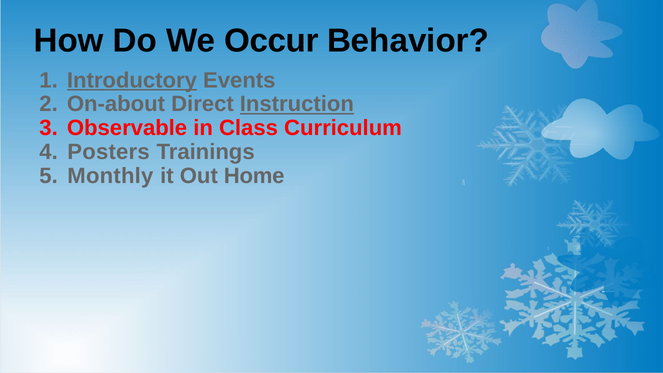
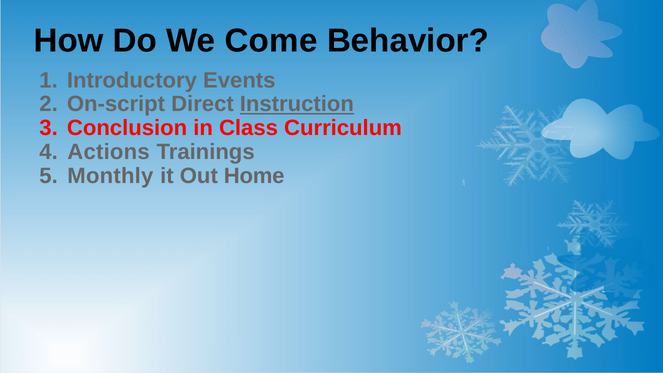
Occur: Occur -> Come (271, 41)
Introductory underline: present -> none (132, 80)
On-about: On-about -> On-script (116, 104)
Observable: Observable -> Conclusion (127, 128)
Posters: Posters -> Actions (109, 152)
